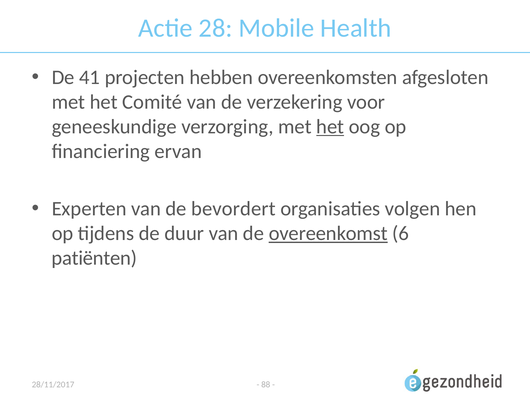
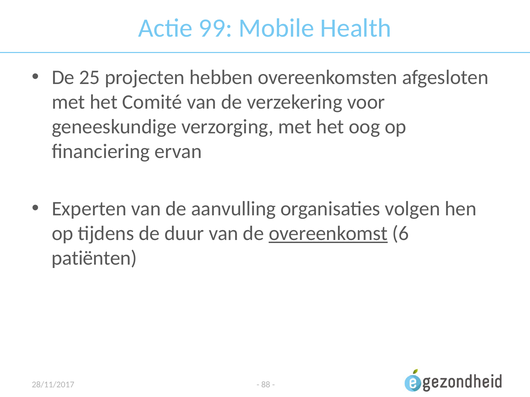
28: 28 -> 99 (216, 28)
41: 41 -> 25 (90, 77)
het underline: present -> none (330, 127)
bevordert: bevordert -> aanvulling (234, 209)
